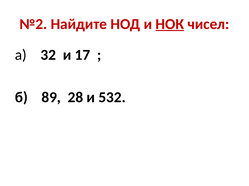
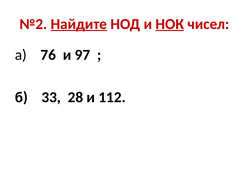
Найдите underline: none -> present (79, 24)
32: 32 -> 76 (48, 55)
17: 17 -> 97 (82, 55)
89: 89 -> 33 (51, 98)
532: 532 -> 112 (112, 98)
